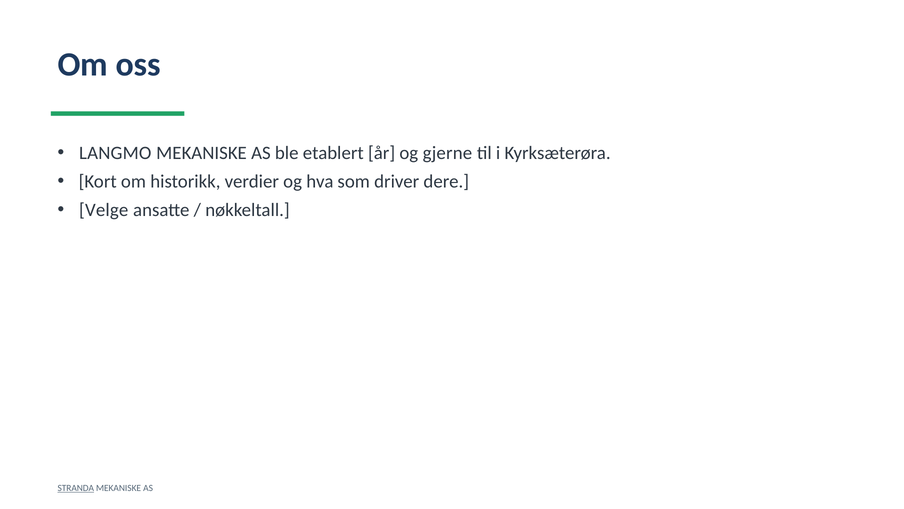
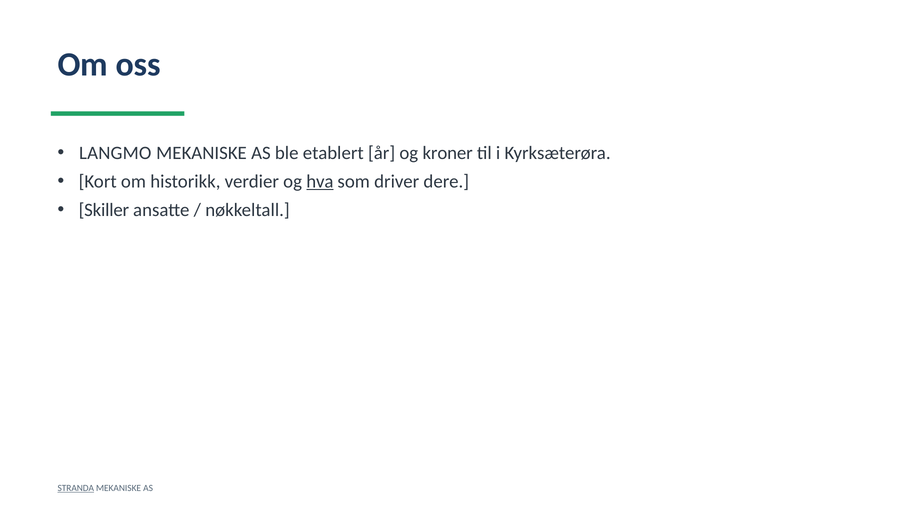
gjerne: gjerne -> kroner (448, 153)
hva underline: none -> present (320, 181)
Velge: Velge -> Skiller (104, 210)
